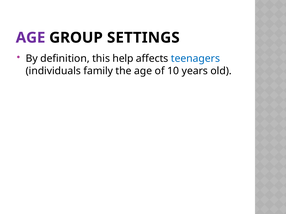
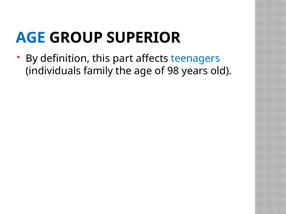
AGE colour: purple -> blue (31, 38)
SETTINGS: SETTINGS -> SUPERIOR (143, 38)
help: help -> part (123, 59)
10: 10 -> 98 (173, 71)
